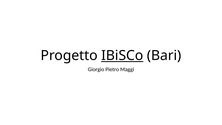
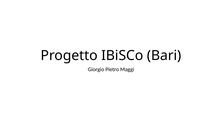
IBiSCo underline: present -> none (122, 55)
